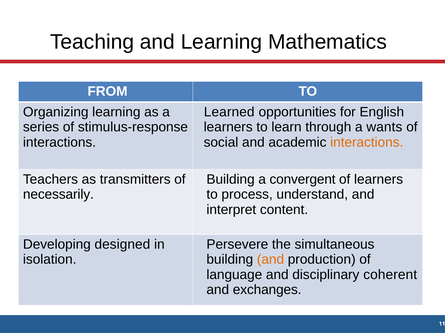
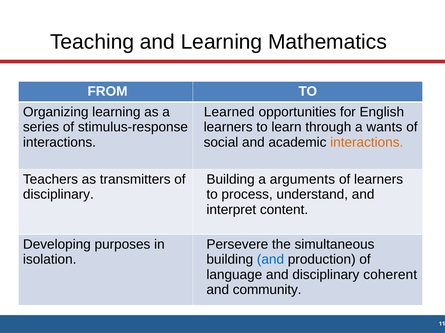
convergent: convergent -> arguments (302, 180)
necessarily: necessarily -> disciplinary (58, 195)
designed: designed -> purposes (122, 245)
and colour: orange -> blue (270, 260)
exchanges: exchanges -> community (267, 290)
